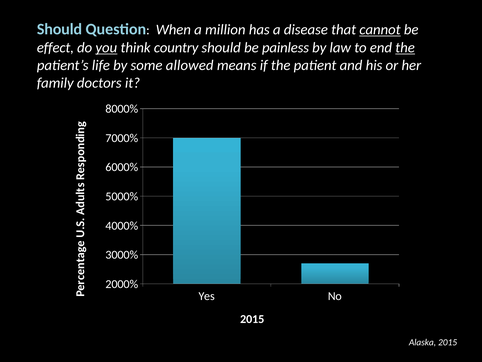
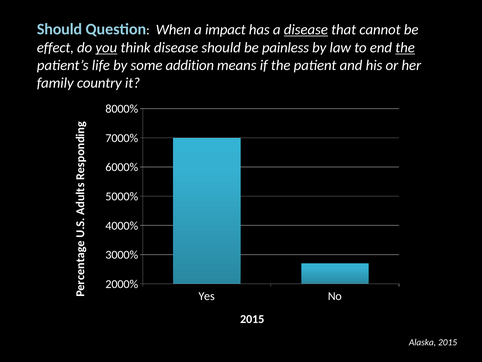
million: million -> impact (225, 30)
disease underline: none -> present (306, 30)
cannot underline: present -> none (380, 30)
think country: country -> disease (176, 48)
allowed: allowed -> addition (190, 65)
doctors: doctors -> country (99, 83)
